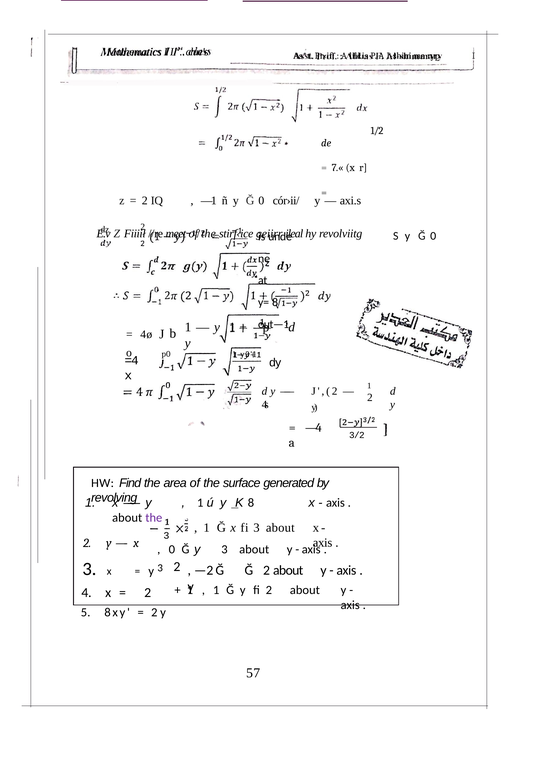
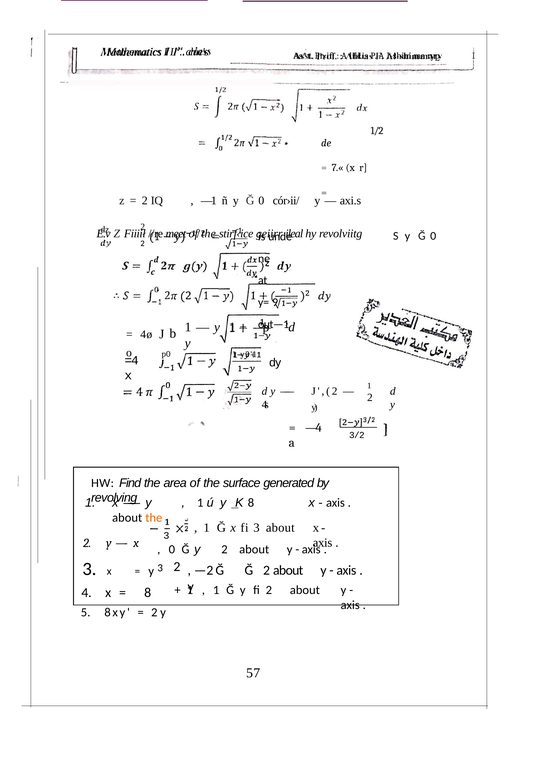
y= 8: 8 -> 9 (275, 302)
the colour: purple -> orange (154, 518)
Ğ y 3: 3 -> 2 (224, 550)
2: 2 -> 8 (148, 593)
